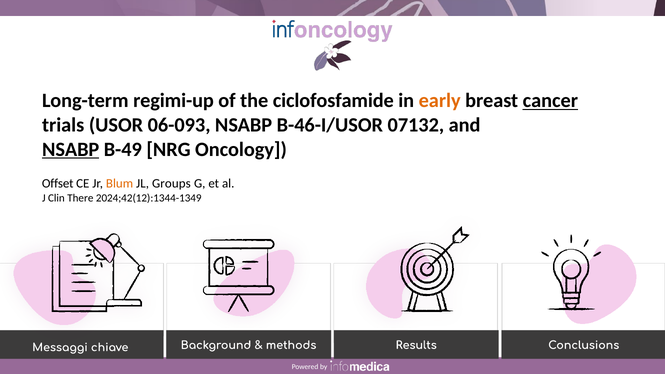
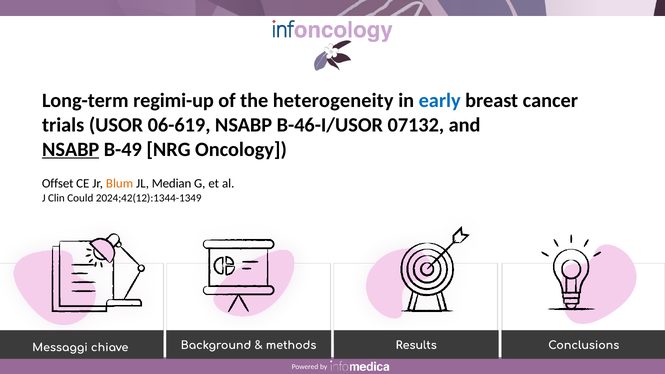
ciclofosfamide: ciclofosfamide -> heterogeneity (333, 101)
early colour: orange -> blue (440, 101)
cancer underline: present -> none (550, 101)
06-093: 06-093 -> 06-619 (179, 125)
Groups: Groups -> Median (172, 184)
There: There -> Could (80, 198)
